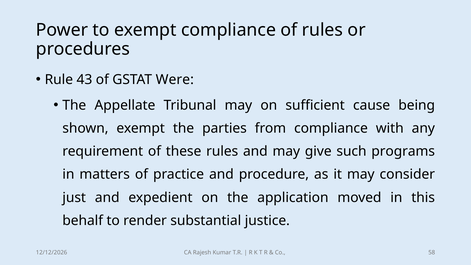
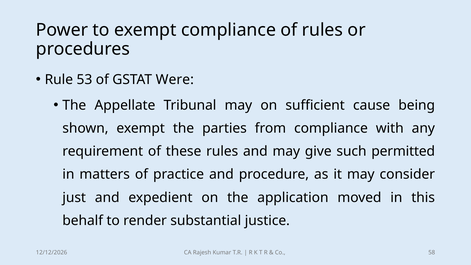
43: 43 -> 53 (84, 80)
programs: programs -> permitted (403, 151)
